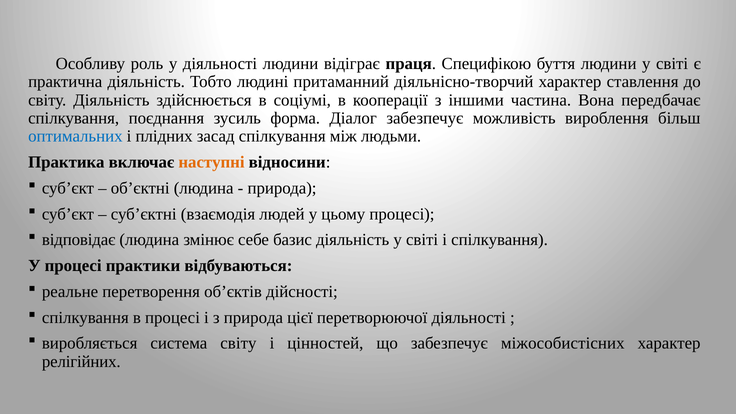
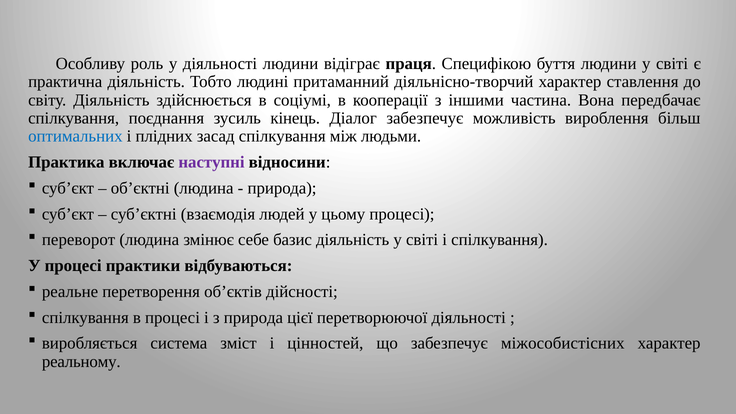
форма: форма -> кінець (295, 118)
наступні colour: orange -> purple (212, 162)
відповідає: відповідає -> переворот (79, 240)
система світу: світу -> зміст (239, 343)
релігійних: релігійних -> реальному (81, 361)
